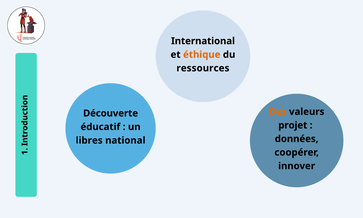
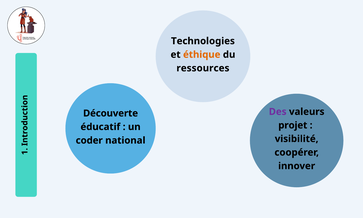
International: International -> Technologies (203, 41)
Des colour: orange -> purple (278, 112)
données: données -> visibilité (297, 139)
libres: libres -> coder (89, 140)
